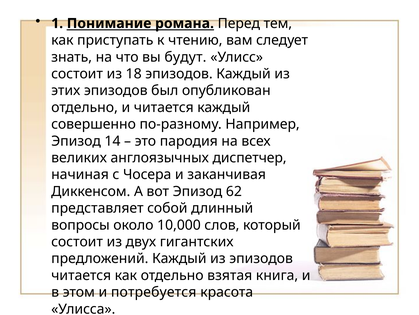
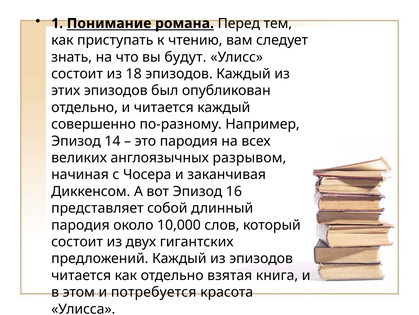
диспетчер: диспетчер -> разрывом (249, 157)
62: 62 -> 16 (234, 191)
вопросы: вопросы -> пародия (80, 225)
